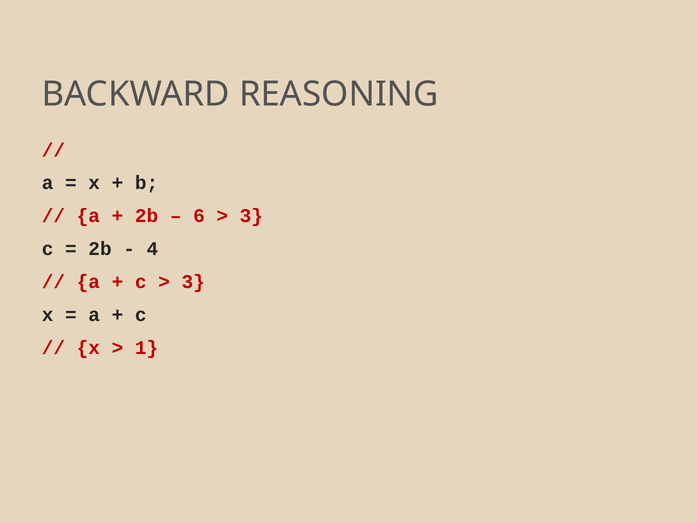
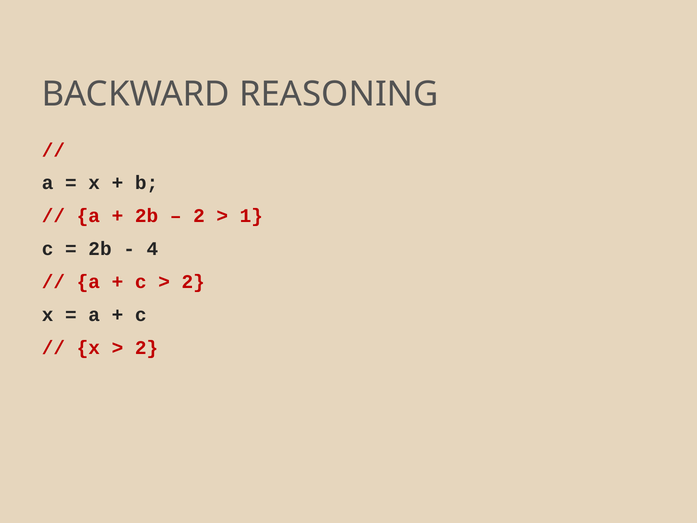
6: 6 -> 2 (199, 216)
3: 3 -> 1 (251, 216)
3: 3 -> 2 (193, 282)
1: 1 -> 2 (147, 348)
